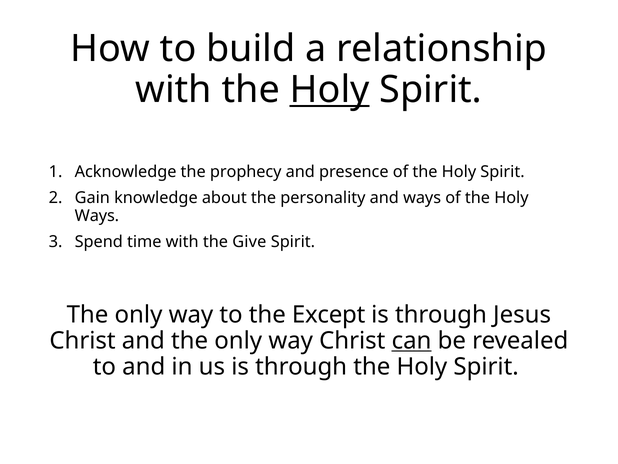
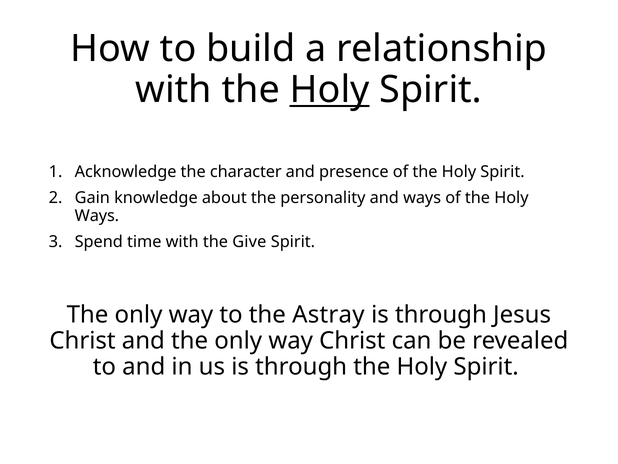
prophecy: prophecy -> character (246, 172)
Except: Except -> Astray (328, 314)
can underline: present -> none (412, 340)
